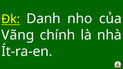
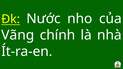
Danh: Danh -> Nước (44, 19)
